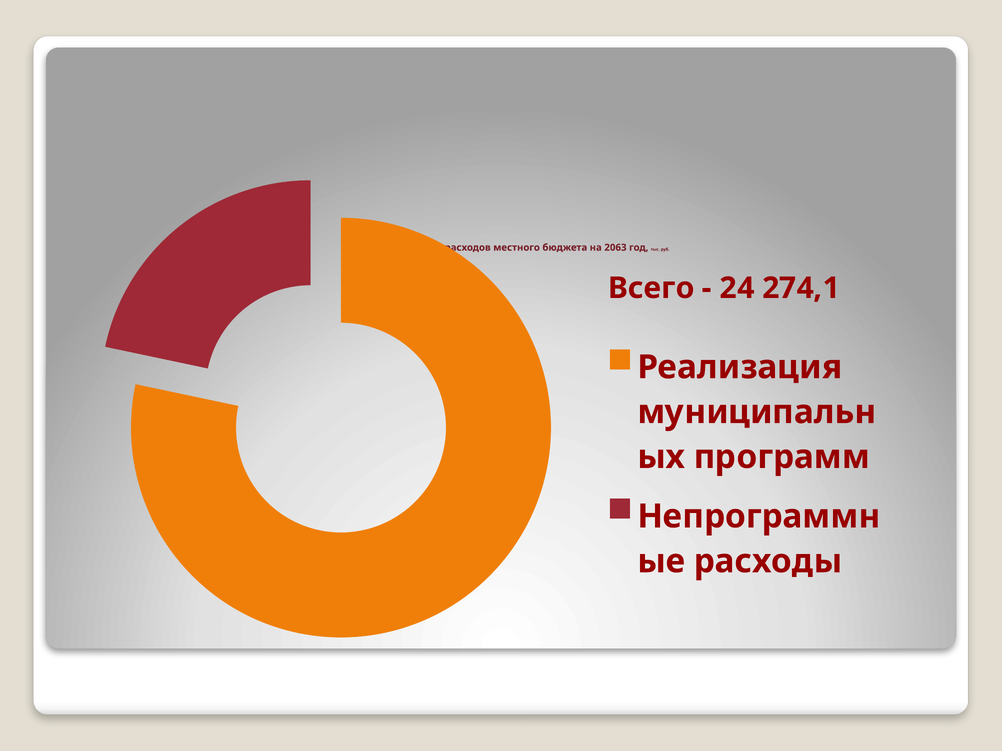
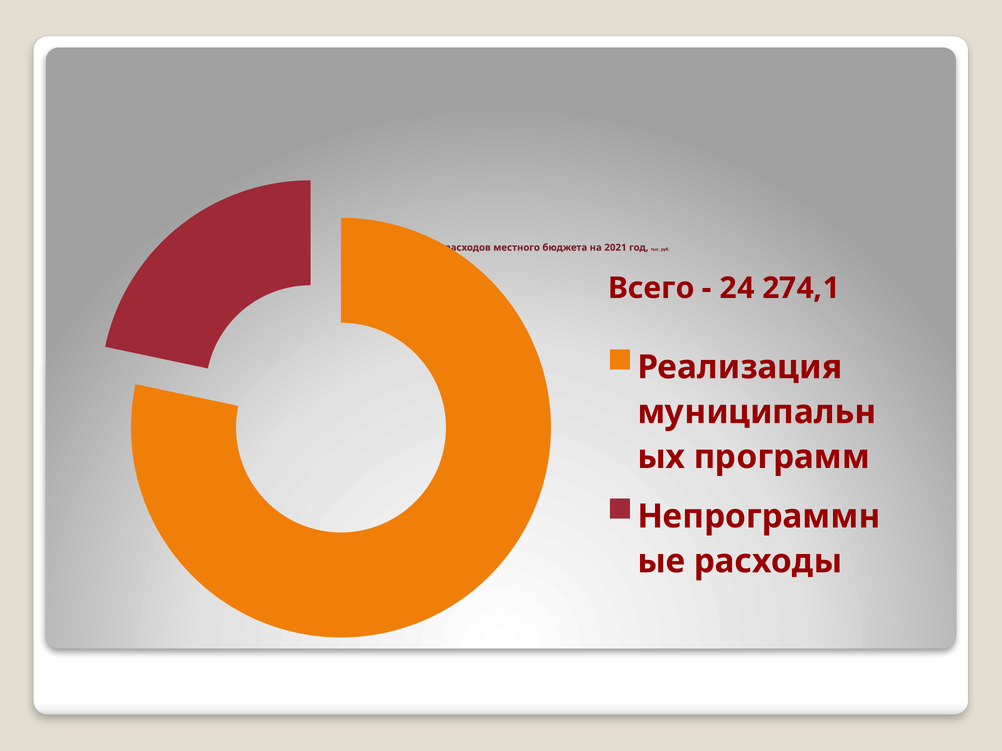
2063: 2063 -> 2021 (615, 248)
